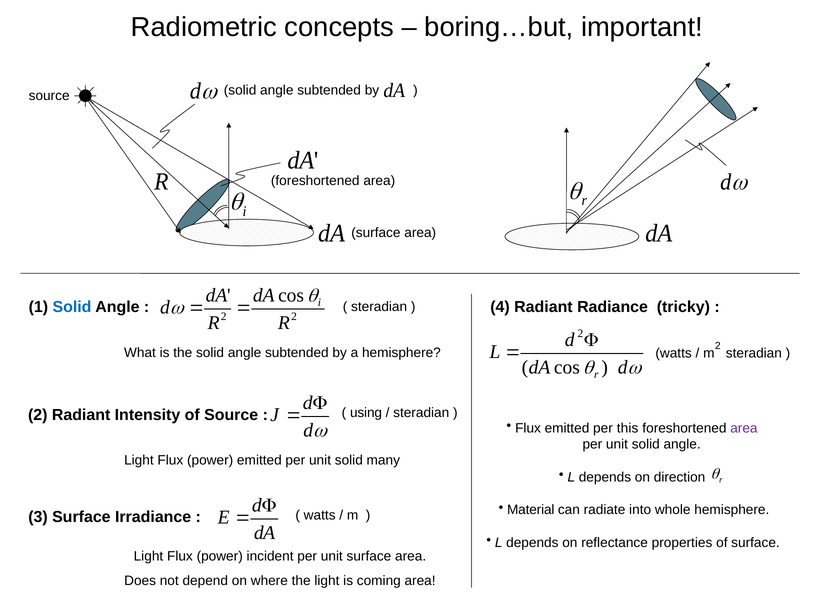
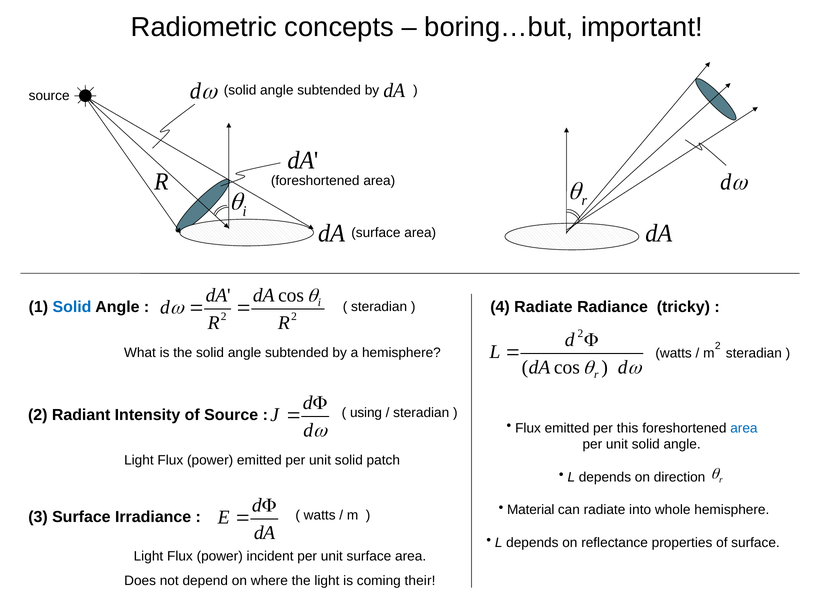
4 Radiant: Radiant -> Radiate (543, 307)
area colour: purple -> blue (744, 428)
many: many -> patch (383, 460)
coming area: area -> their (420, 581)
